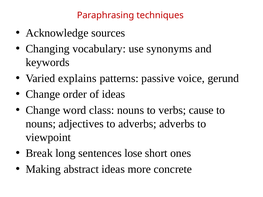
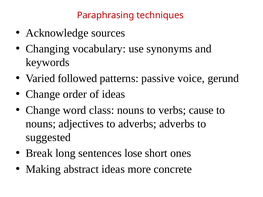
explains: explains -> followed (77, 78)
viewpoint: viewpoint -> suggested (48, 137)
